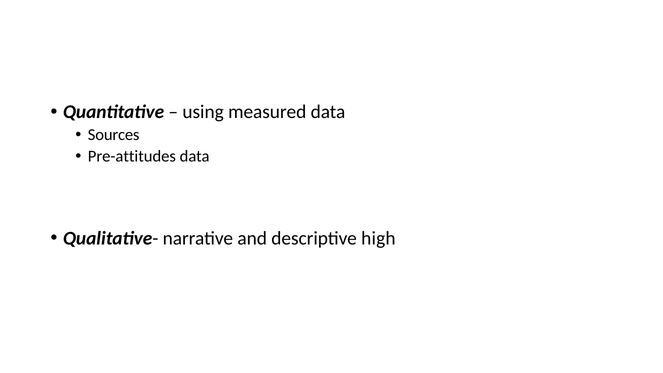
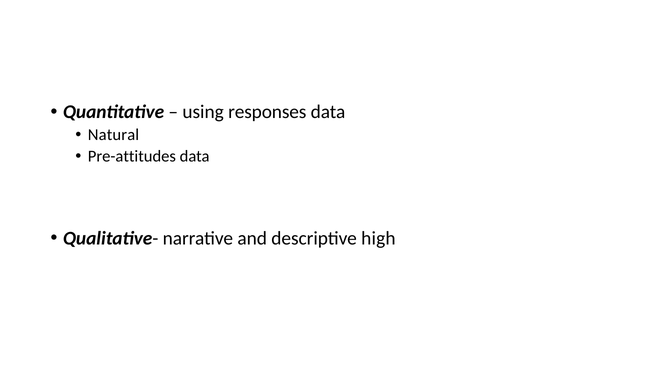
measured: measured -> responses (267, 112)
Sources: Sources -> Natural (114, 135)
